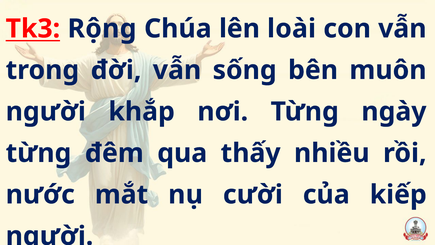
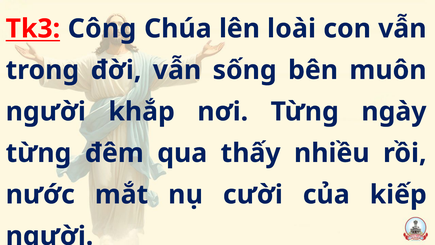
Rộng: Rộng -> Công (102, 29)
